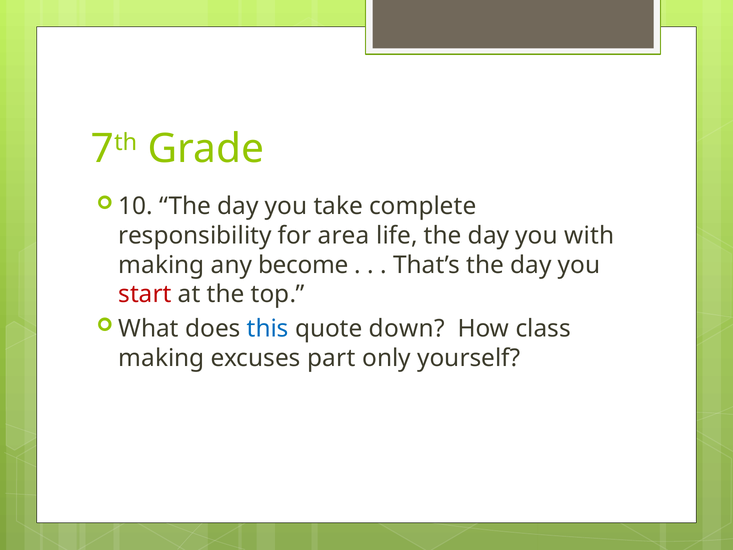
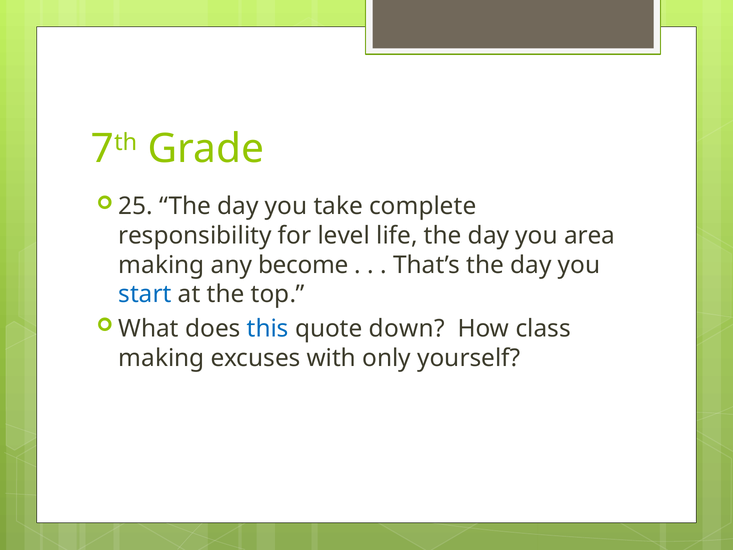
10: 10 -> 25 (136, 206)
area: area -> level (344, 236)
with: with -> area (589, 236)
start colour: red -> blue (145, 294)
part: part -> with (331, 358)
